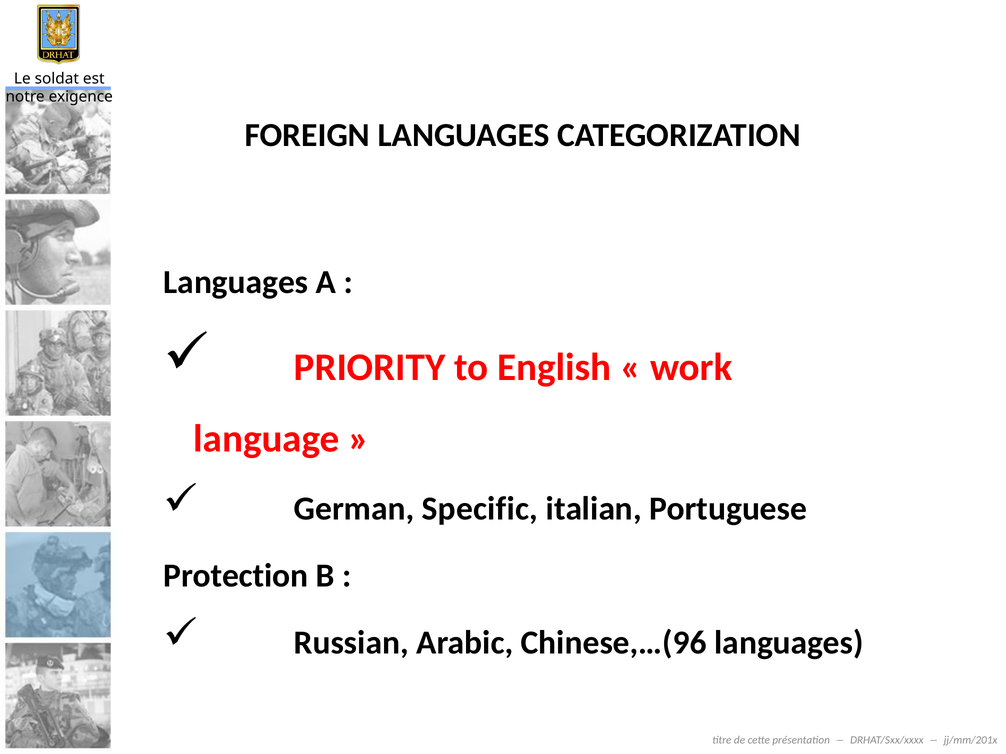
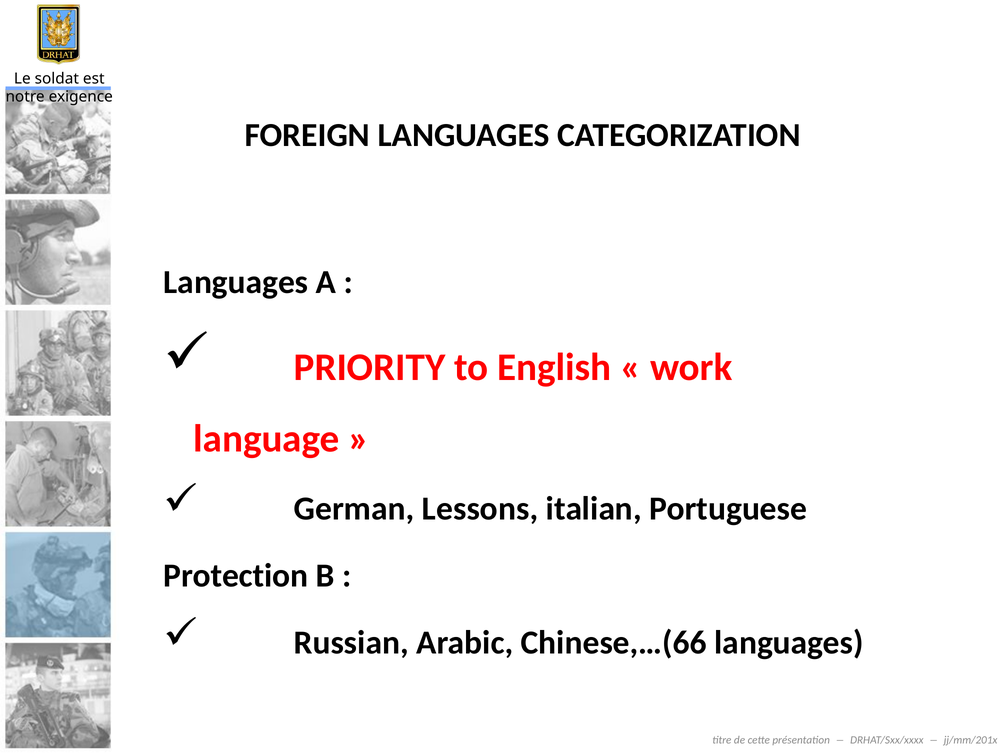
Specific: Specific -> Lessons (480, 509)
Chinese,…(96: Chinese,…(96 -> Chinese,…(66 (614, 643)
